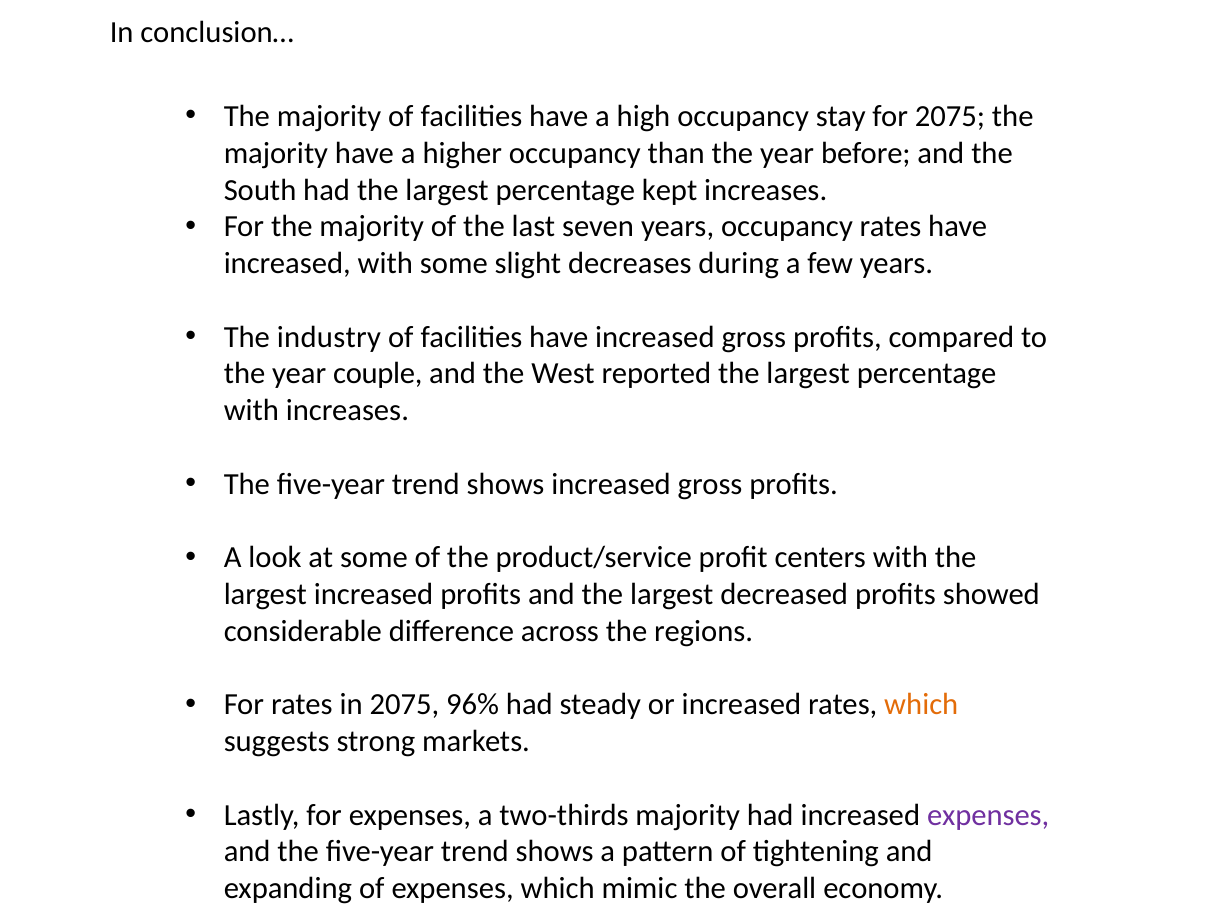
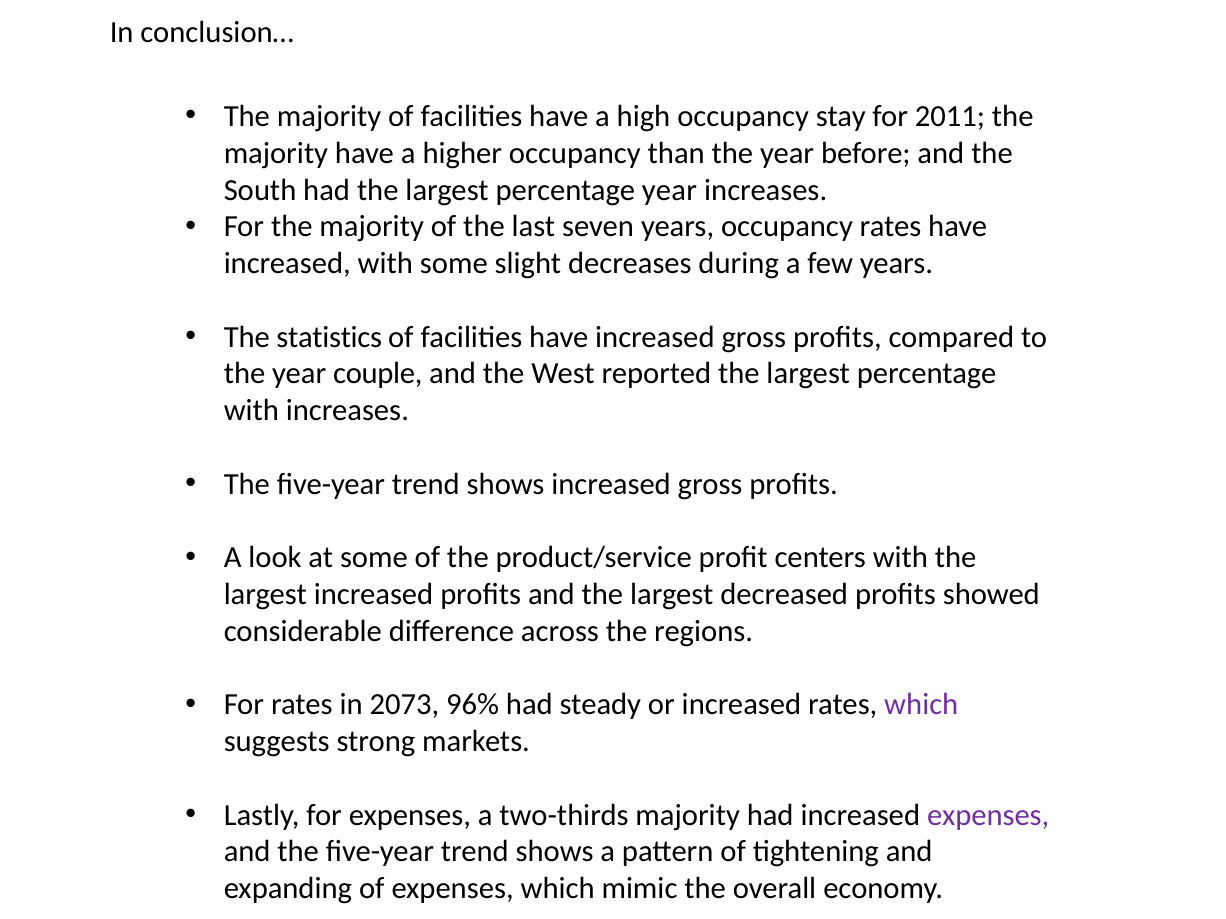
for 2075: 2075 -> 2011 (950, 117)
percentage kept: kept -> year (669, 190)
industry: industry -> statistics (329, 337)
in 2075: 2075 -> 2073 (404, 705)
which colour: orange -> purple (921, 705)
